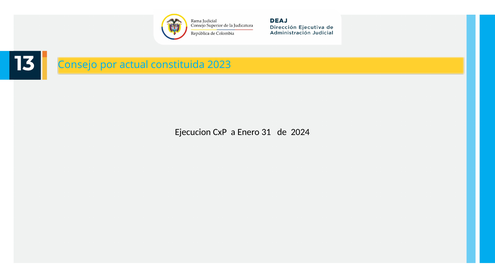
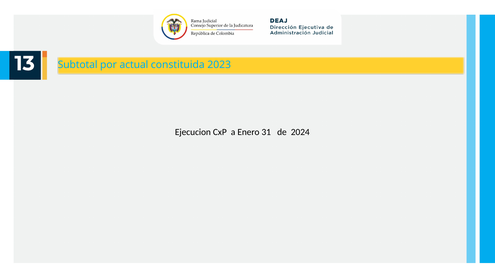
Consejo: Consejo -> Subtotal (78, 65)
